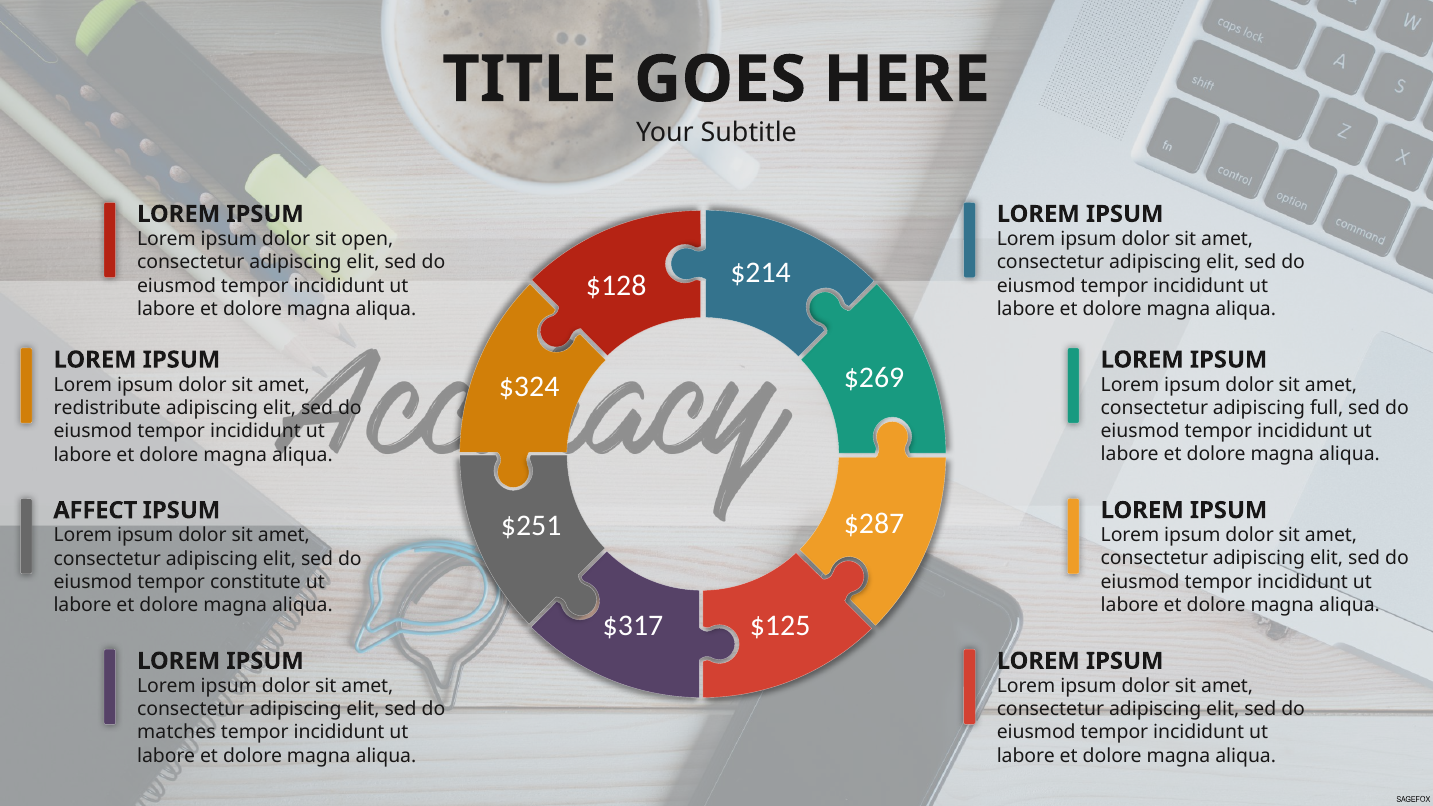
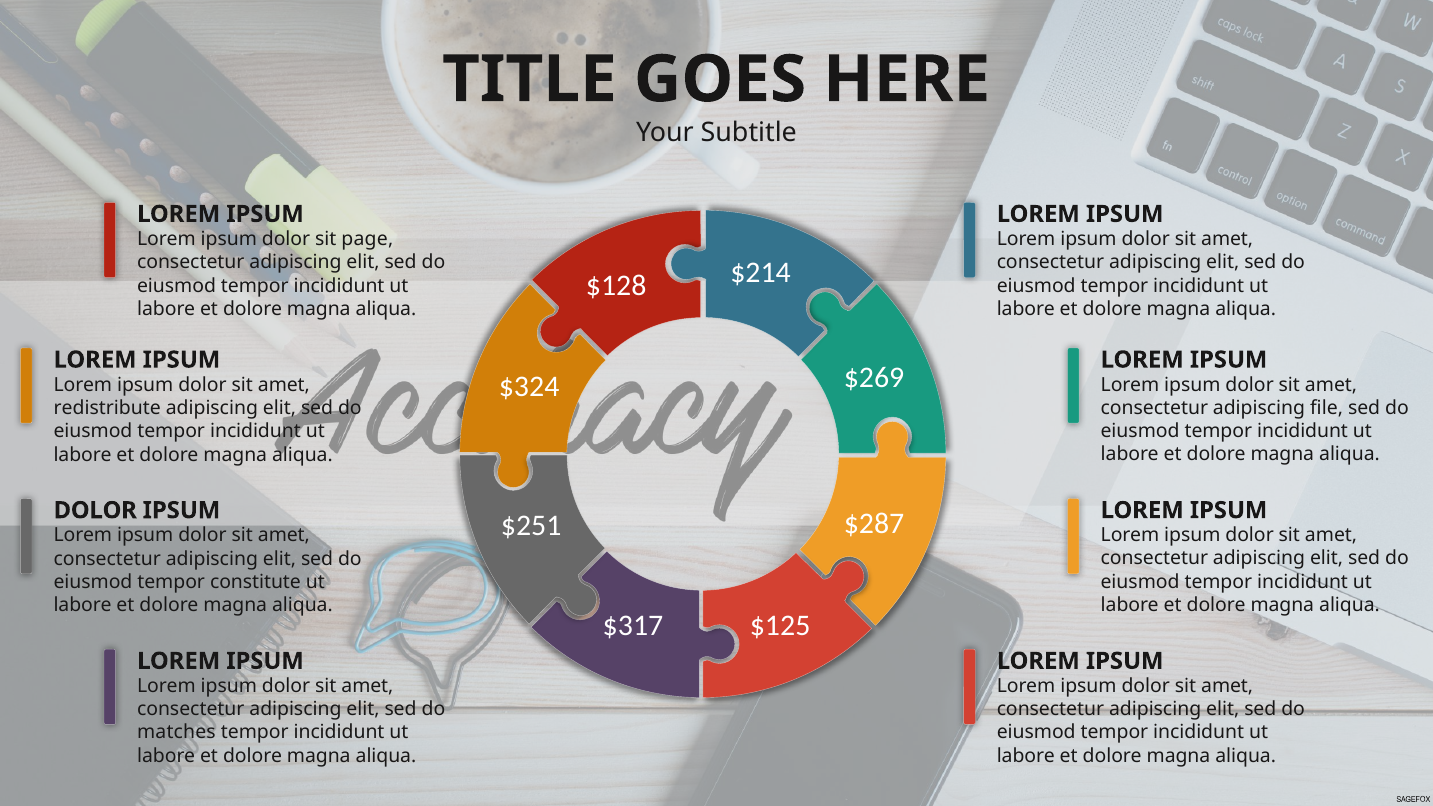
open: open -> page (367, 239)
full: full -> file (1327, 408)
AFFECT: AFFECT -> DOLOR (95, 510)
